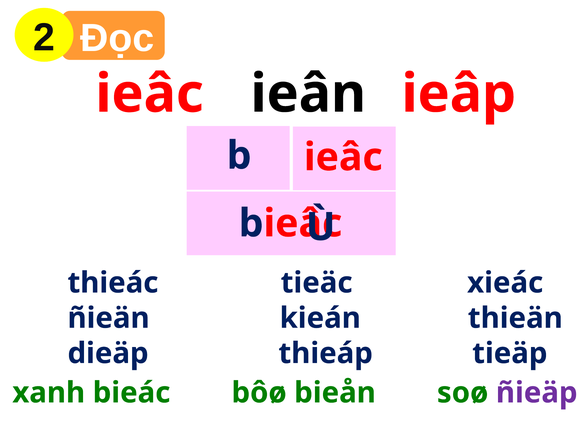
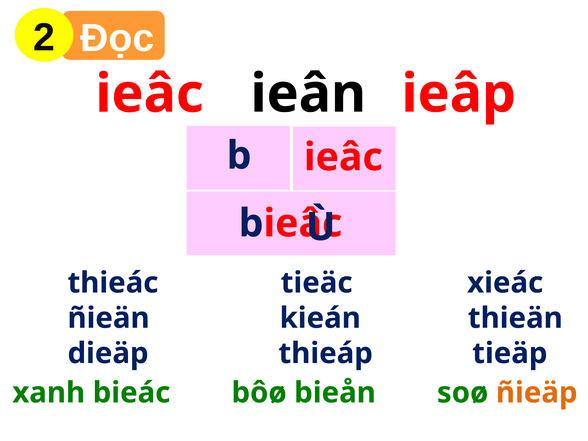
ñieäp colour: purple -> orange (537, 393)
